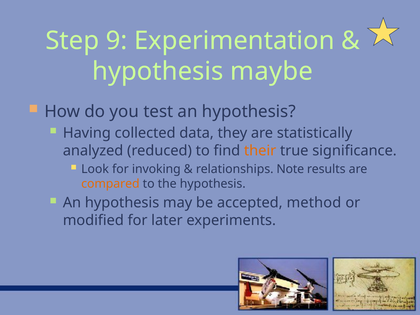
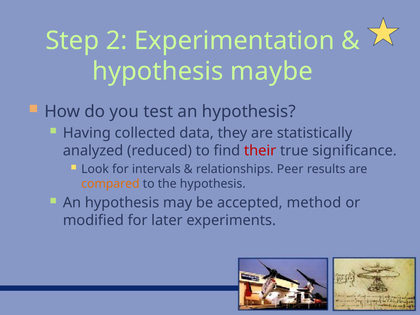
9: 9 -> 2 (117, 41)
their colour: orange -> red (260, 151)
invoking: invoking -> intervals (156, 169)
Note: Note -> Peer (290, 169)
